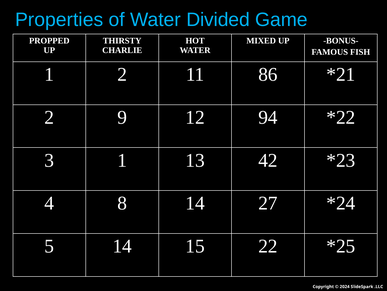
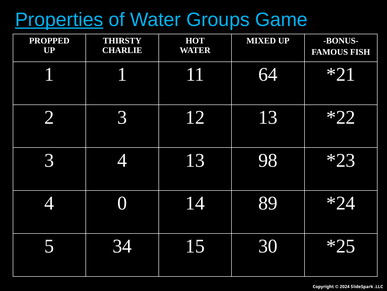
Properties underline: none -> present (59, 20)
Divided: Divided -> Groups (218, 20)
1 2: 2 -> 1 (122, 74)
86: 86 -> 64 (268, 74)
2 9: 9 -> 3 (122, 117)
12 94: 94 -> 13 (268, 117)
3 1: 1 -> 4 (122, 160)
42: 42 -> 98 (268, 160)
8: 8 -> 0 (122, 203)
27: 27 -> 89 (268, 203)
5 14: 14 -> 34 (122, 246)
22: 22 -> 30 (268, 246)
